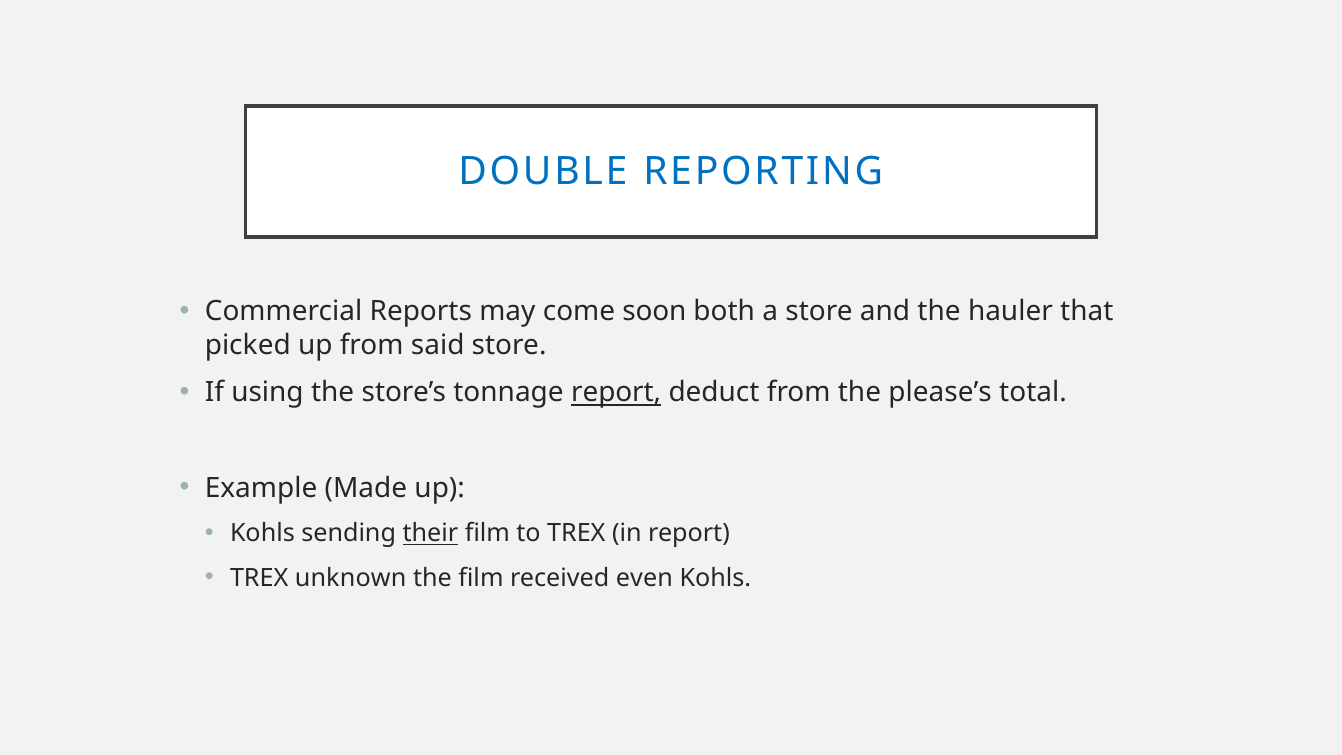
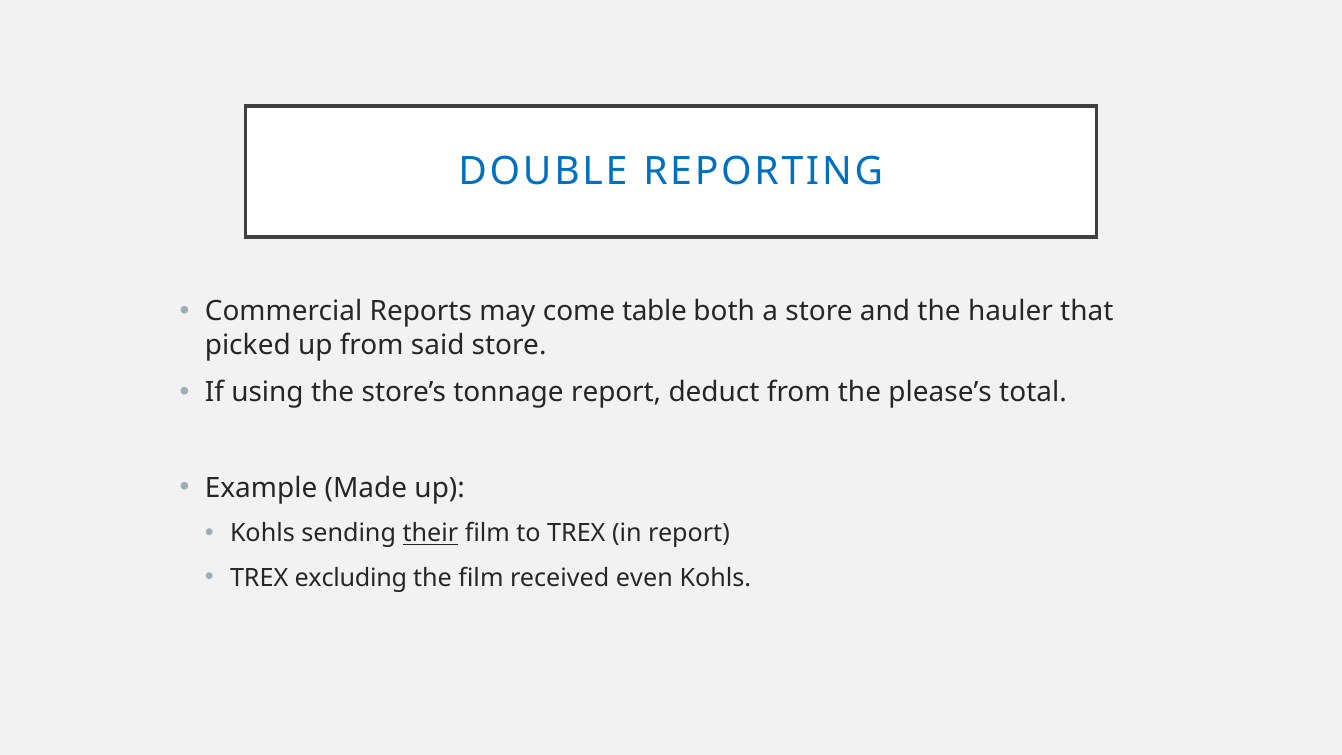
soon: soon -> table (654, 311)
report underline: present -> none (616, 393)
unknown: unknown -> excluding (351, 578)
